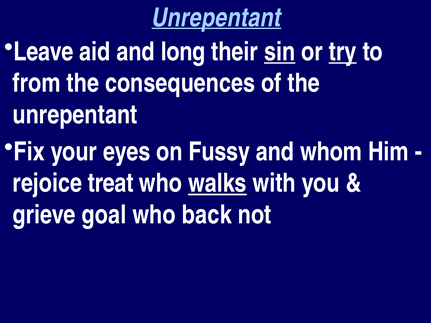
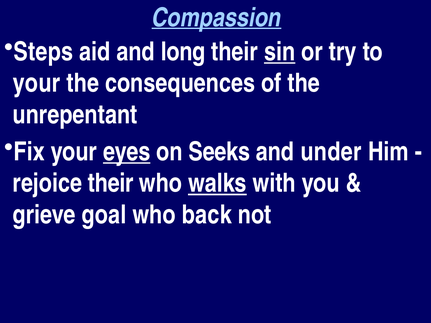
Unrepentant: Unrepentant -> Compassion (216, 18)
Leave: Leave -> Steps (43, 52)
try underline: present -> none (343, 52)
from: from -> your (36, 83)
eyes underline: none -> present (127, 152)
Fussy: Fussy -> Seeks (219, 152)
whom: whom -> under (331, 152)
rejoice treat: treat -> their (111, 183)
